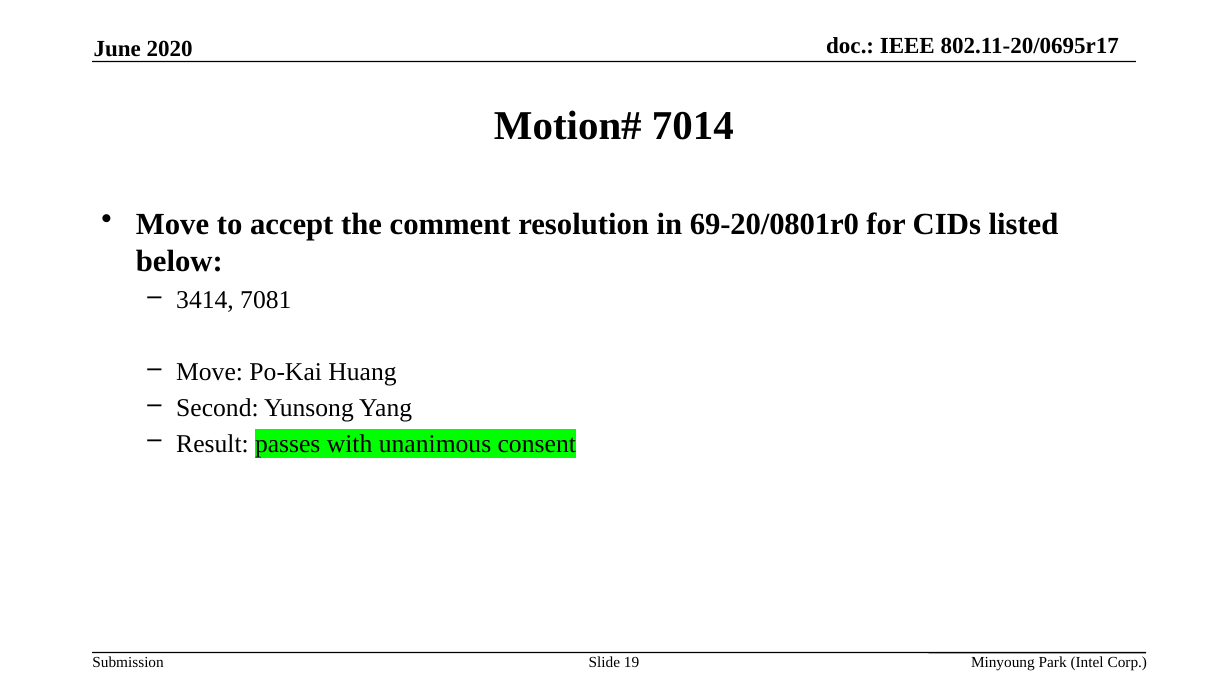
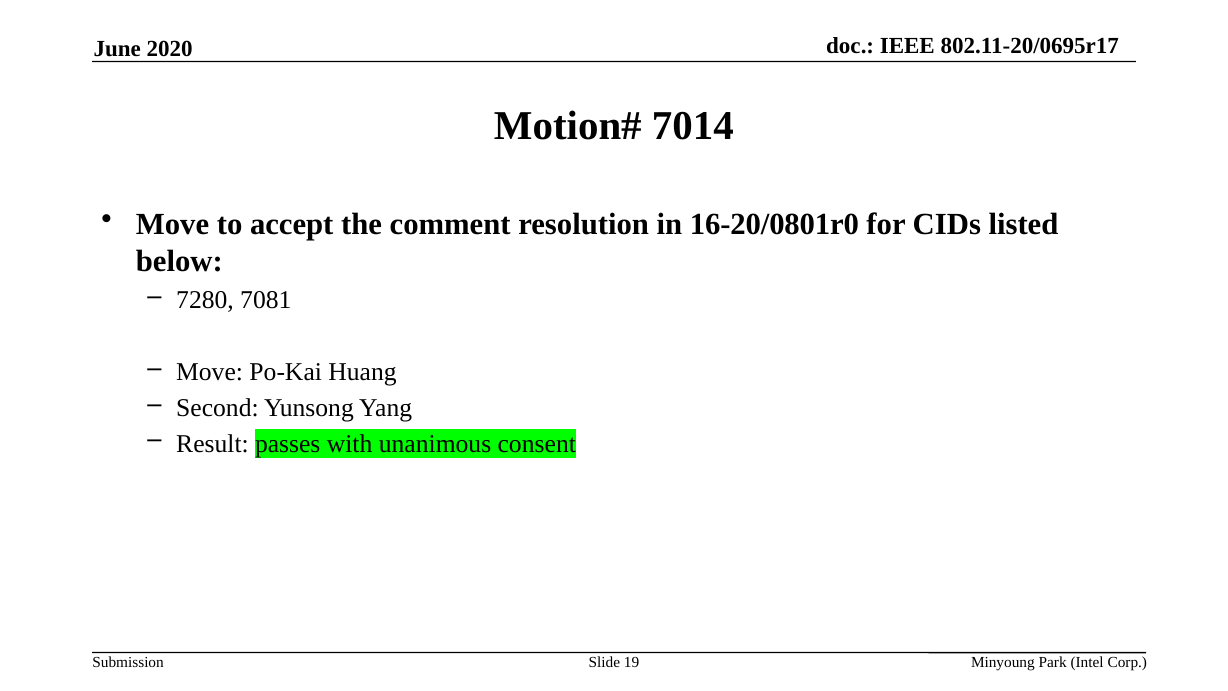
69-20/0801r0: 69-20/0801r0 -> 16-20/0801r0 (774, 225)
3414: 3414 -> 7280 (205, 300)
